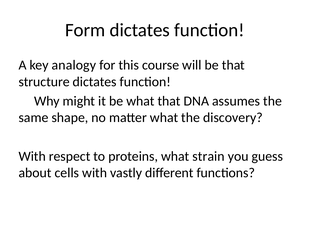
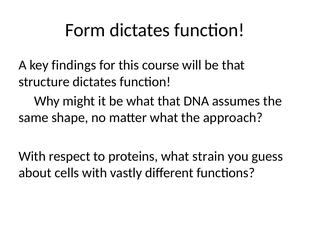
analogy: analogy -> findings (74, 65)
discovery: discovery -> approach (233, 117)
